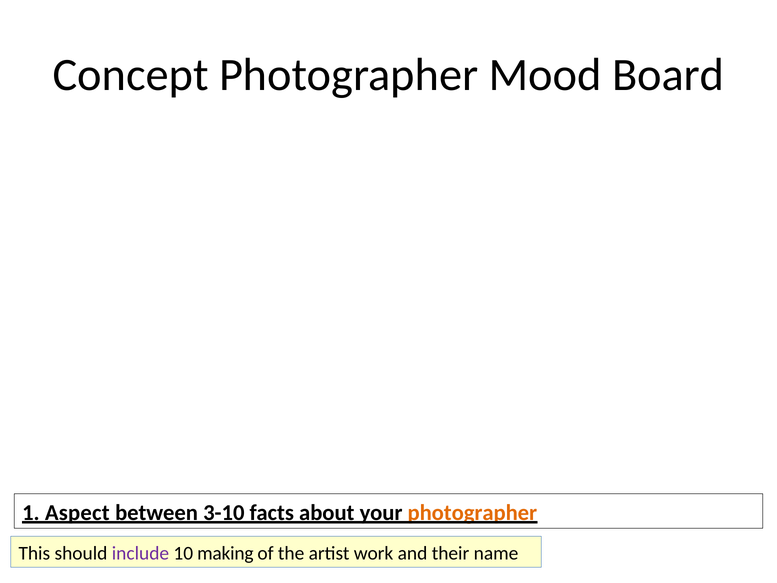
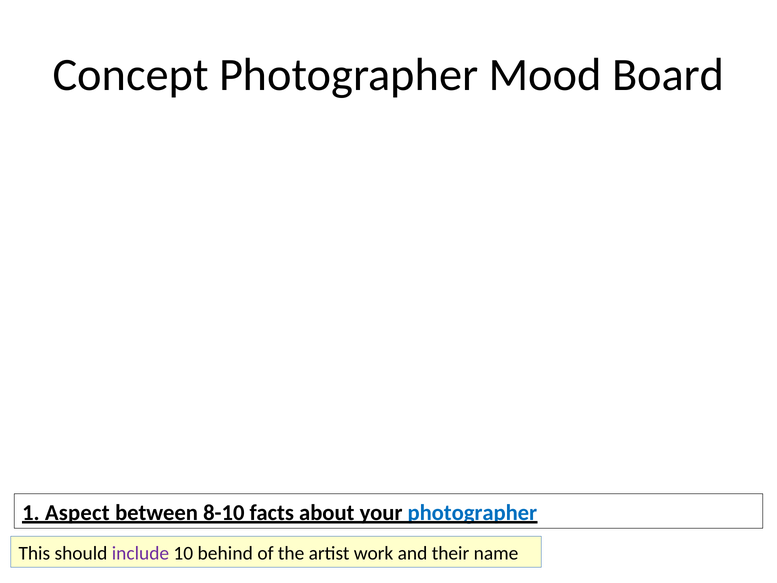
3-10: 3-10 -> 8-10 (224, 512)
photographer colour: orange -> blue (472, 512)
making: making -> behind (225, 553)
